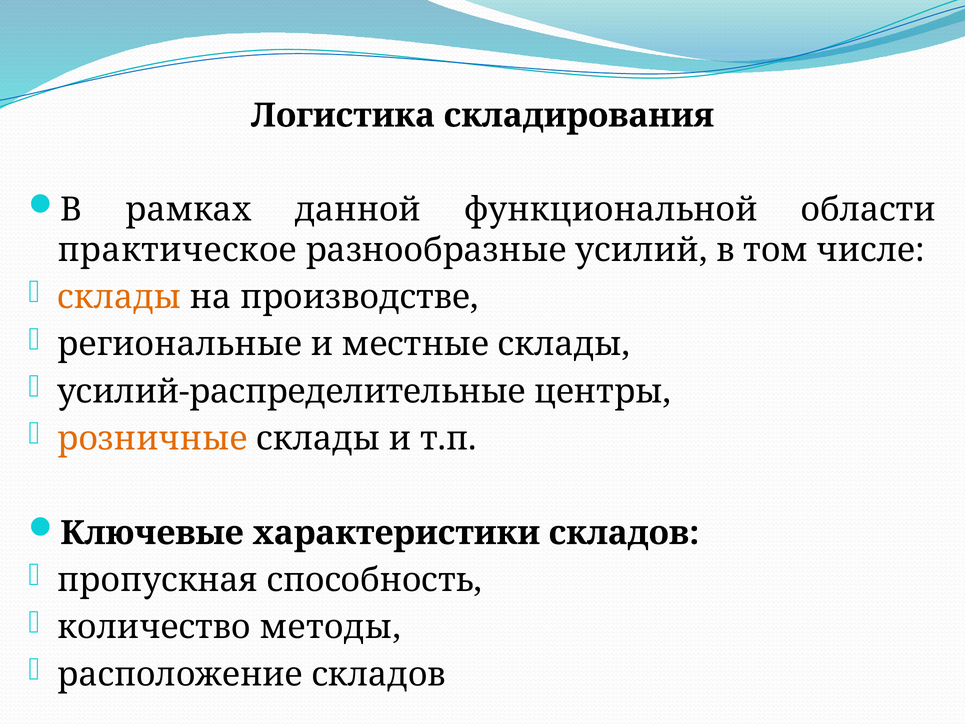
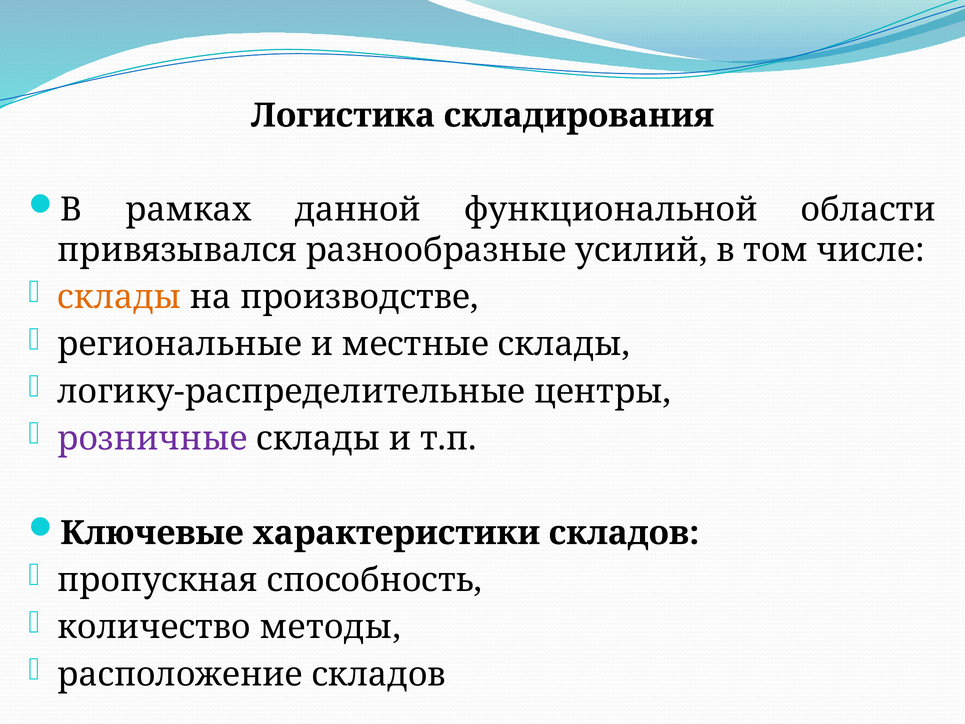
практическое: практическое -> привязывался (177, 250)
усилий-распределительные: усилий-распределительные -> логику-распределительные (291, 391)
розничные colour: orange -> purple (153, 439)
